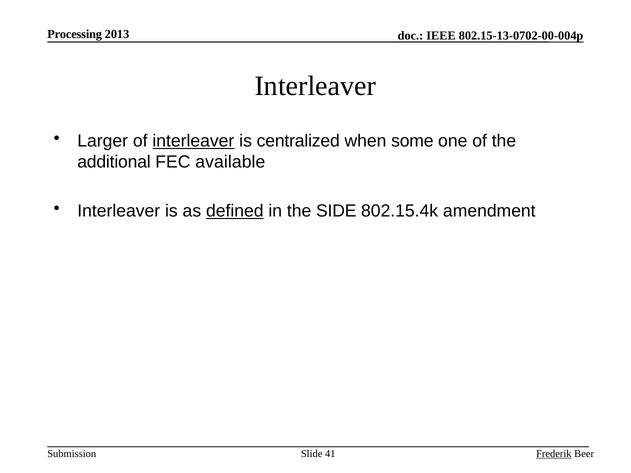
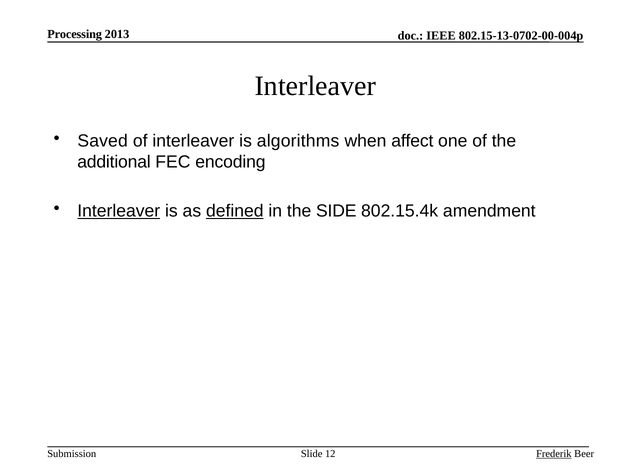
Larger: Larger -> Saved (103, 141)
interleaver underline: present -> none (193, 141)
centralized: centralized -> algorithms (298, 141)
some: some -> affect (412, 141)
available: available -> encoding (230, 162)
Interleaver underline: none -> present (119, 211)
41: 41 -> 12 (330, 454)
